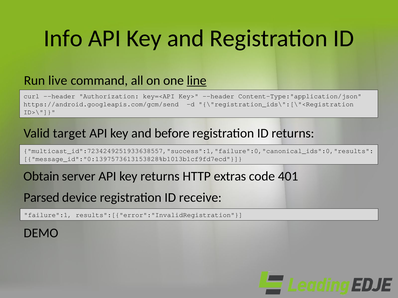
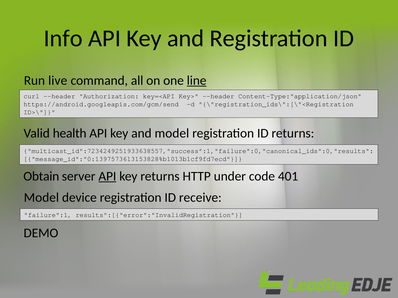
target: target -> health (70, 133)
and before: before -> model (172, 133)
API underline: none -> present (107, 176)
extras: extras -> under (230, 176)
Parsed: Parsed -> Model (41, 198)
